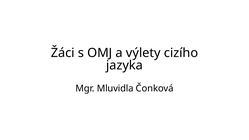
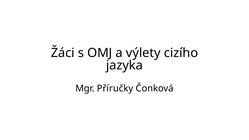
Mluvidla: Mluvidla -> Příručky (115, 89)
